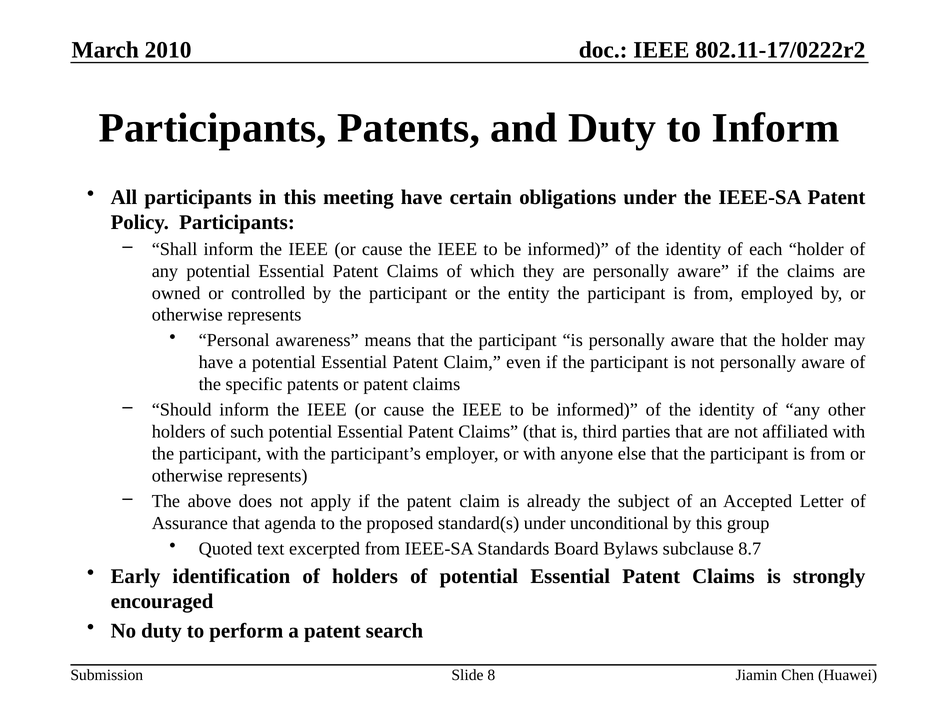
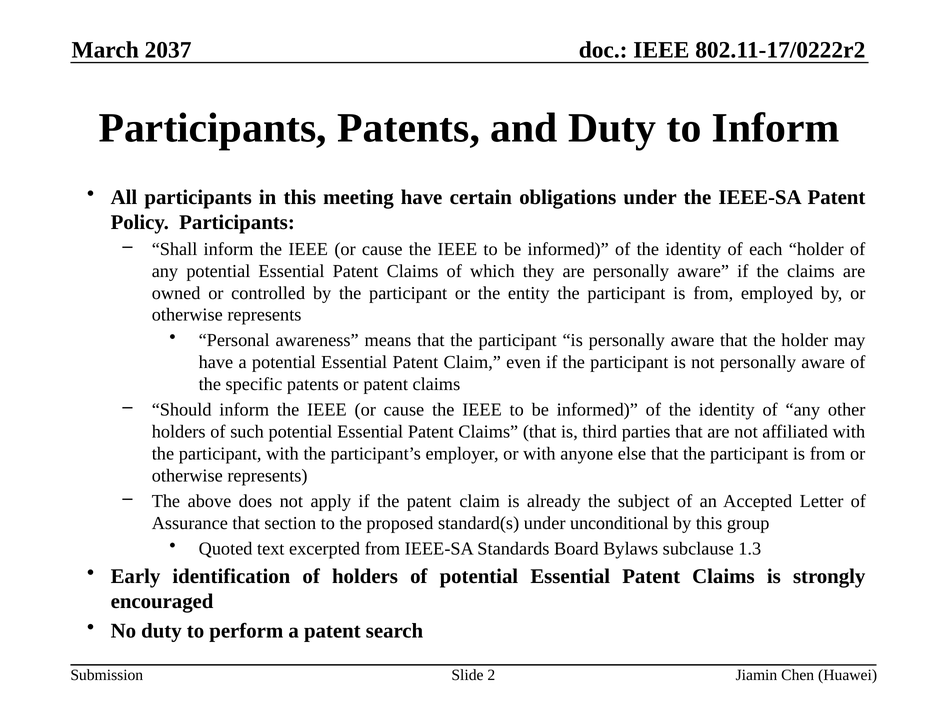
2010: 2010 -> 2037 (168, 50)
agenda: agenda -> section (290, 523)
8.7: 8.7 -> 1.3 (750, 549)
8: 8 -> 2 (491, 675)
